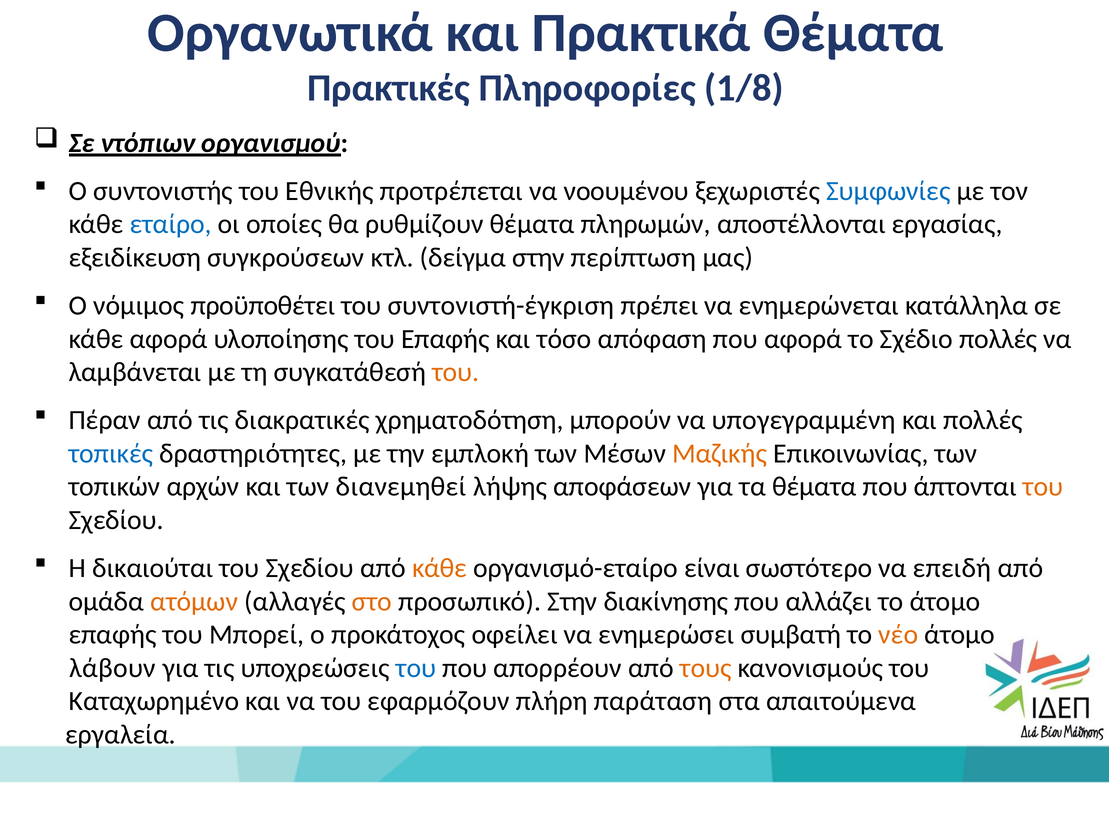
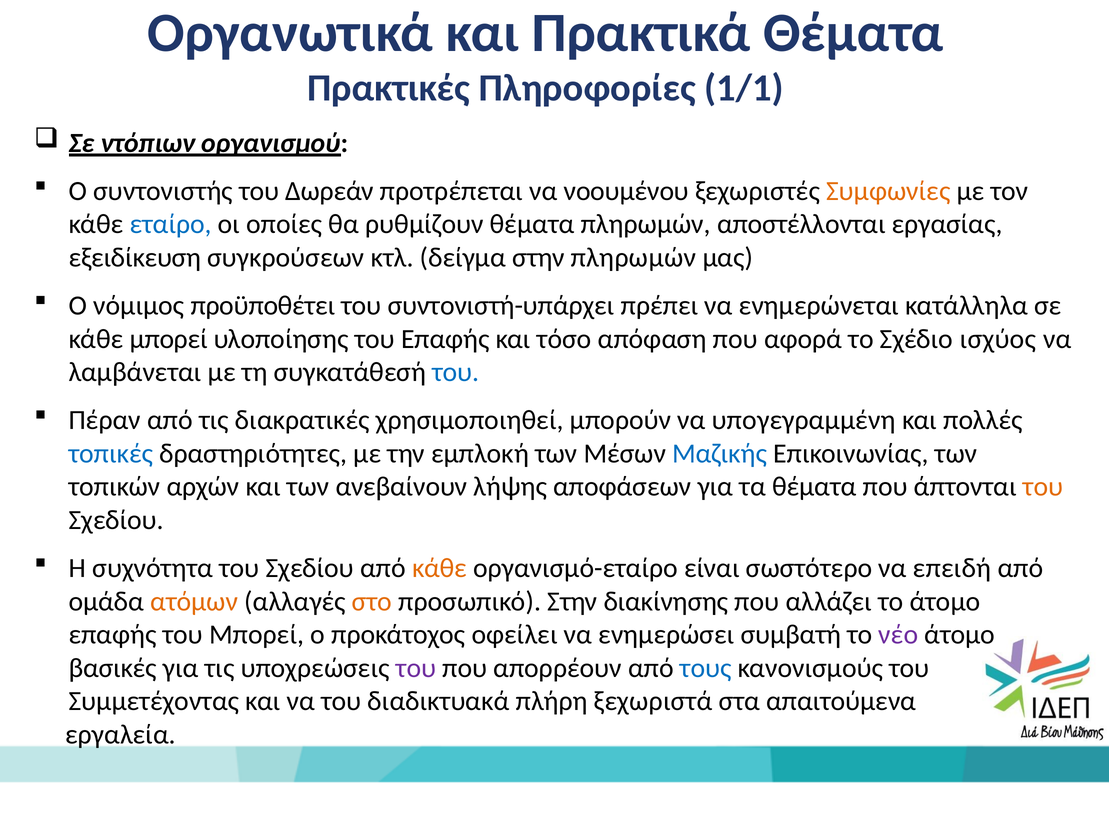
1/8: 1/8 -> 1/1 (744, 88)
Εθνικής: Εθνικής -> Δωρεάν (330, 191)
Συμφωνίες colour: blue -> orange (888, 191)
στην περίπτωση: περίπτωση -> πληρωμών (633, 257)
συντονιστή-έγκριση: συντονιστή-έγκριση -> συντονιστή-υπάρχει (501, 306)
κάθε αφορά: αφορά -> μπορεί (169, 339)
Σχέδιο πολλές: πολλές -> ισχύος (998, 339)
του colour: orange -> blue (456, 372)
χρηματοδότηση: χρηματοδότηση -> χρησιμοποιηθεί (470, 420)
Μαζικής colour: orange -> blue (720, 453)
διανεμηθεί: διανεμηθεί -> ανεβαίνουν (401, 487)
δικαιούται: δικαιούται -> συχνότητα (153, 568)
νέο colour: orange -> purple (898, 634)
λάβουν: λάβουν -> βασικές (113, 668)
του colour: blue -> purple (416, 668)
τους colour: orange -> blue (706, 668)
Καταχωρημένο: Καταχωρημένο -> Συμμετέχοντας (154, 701)
εφαρμόζουν: εφαρμόζουν -> διαδικτυακά (438, 701)
παράταση: παράταση -> ξεχωριστά (653, 701)
